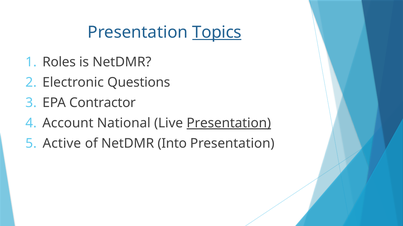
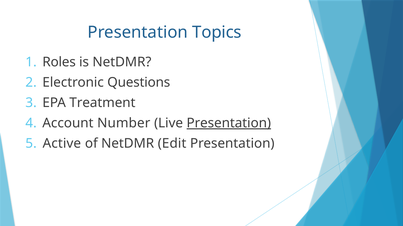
Topics underline: present -> none (217, 32)
Contractor: Contractor -> Treatment (102, 103)
National: National -> Number (124, 123)
Into: Into -> Edit (172, 144)
